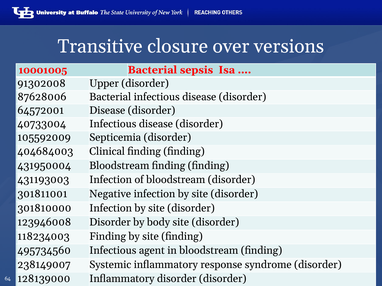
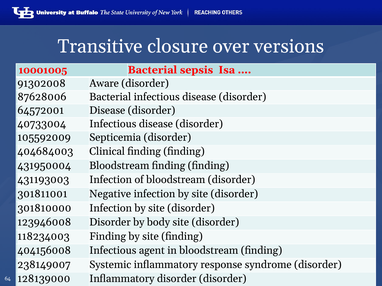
Upper: Upper -> Aware (104, 84)
495734560: 495734560 -> 404156008 (44, 251)
